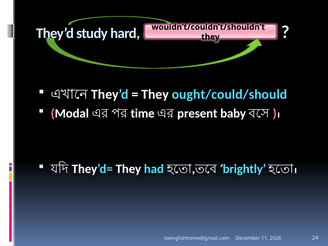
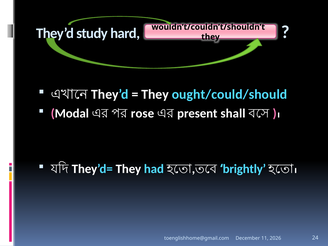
time: time -> rose (142, 113)
baby: baby -> shall (233, 113)
